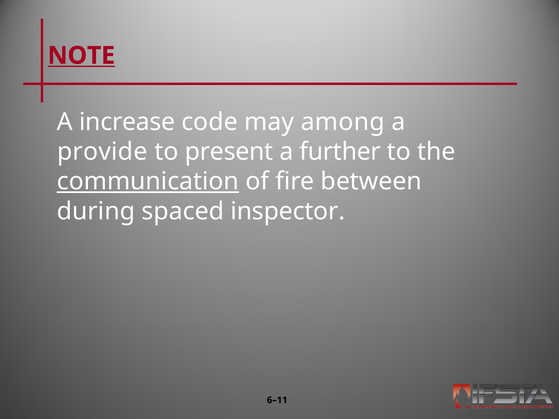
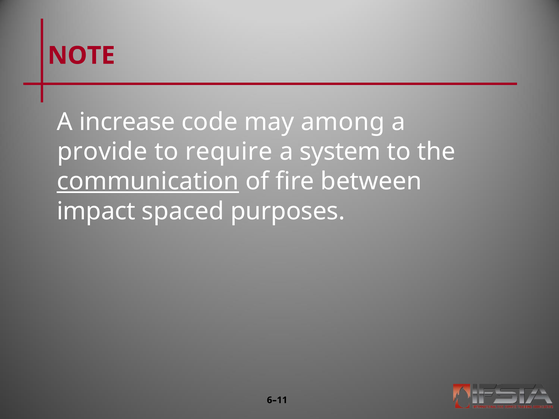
NOTE underline: present -> none (81, 56)
present: present -> require (229, 152)
further: further -> system (340, 152)
during: during -> impact (96, 211)
inspector: inspector -> purposes (288, 211)
